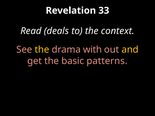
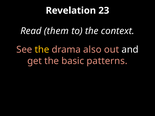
33: 33 -> 23 (104, 11)
deals: deals -> them (56, 31)
with: with -> also (92, 50)
and colour: yellow -> white (130, 50)
